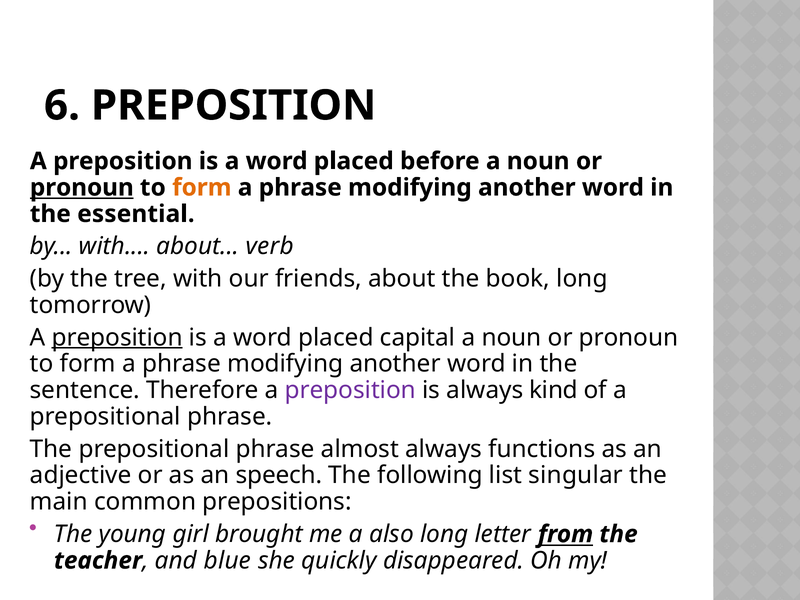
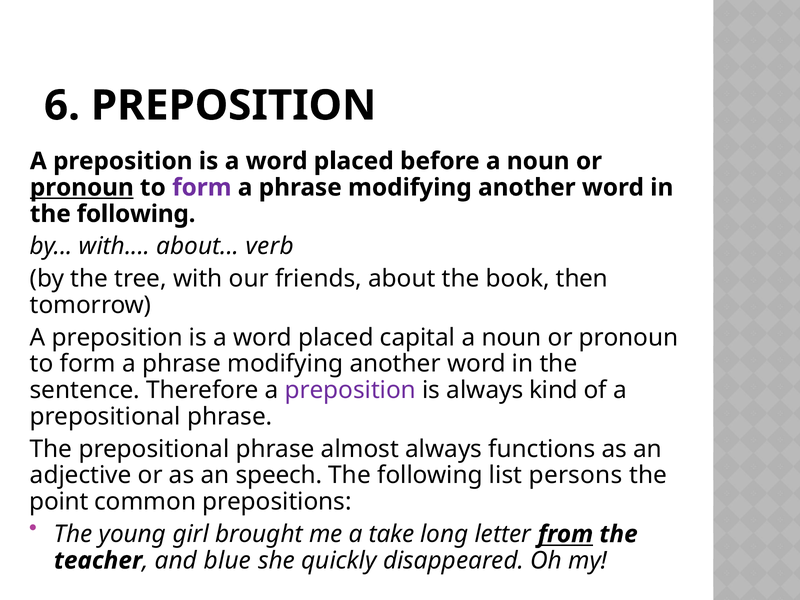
form colour: orange -> purple (202, 188)
essential: essential -> following (136, 214)
book long: long -> then (582, 279)
preposition underline: present -> none (117, 337)
singular: singular -> persons (576, 475)
main: main -> point (59, 502)
also: also -> take (392, 534)
